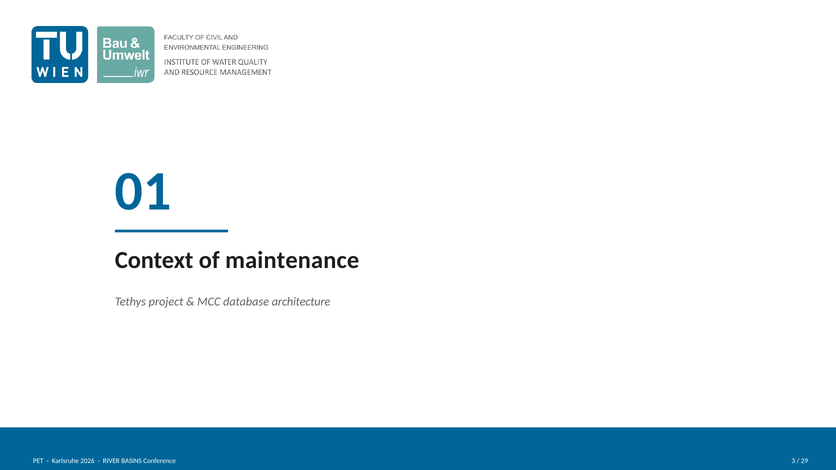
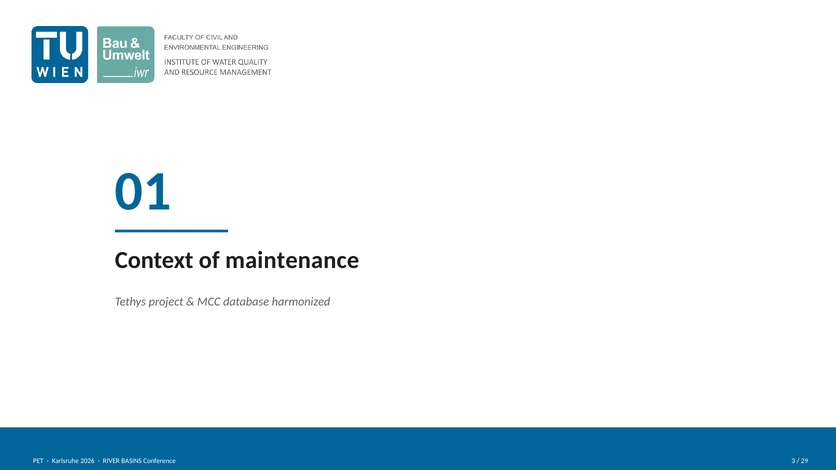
architecture: architecture -> harmonized (301, 302)
